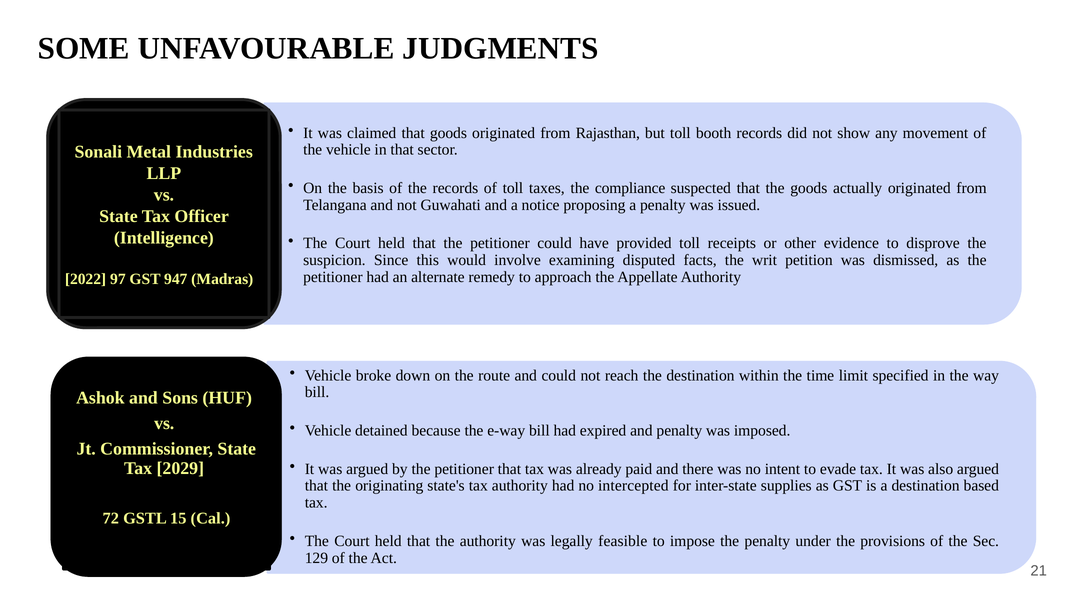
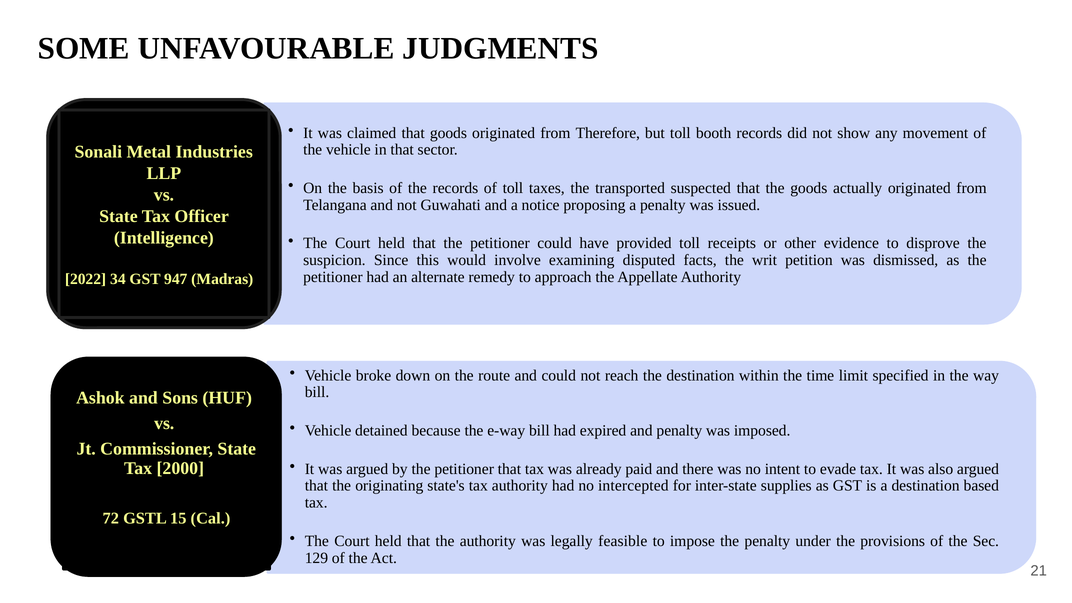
Rajasthan: Rajasthan -> Therefore (608, 133)
compliance: compliance -> transported (630, 188)
97: 97 -> 34 (118, 279)
2029: 2029 -> 2000 (180, 468)
